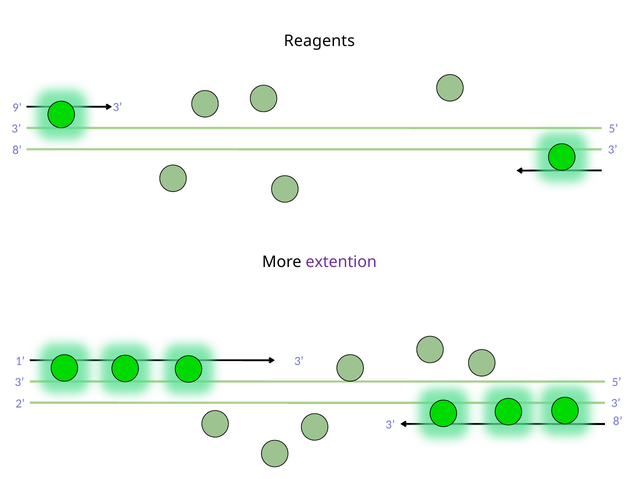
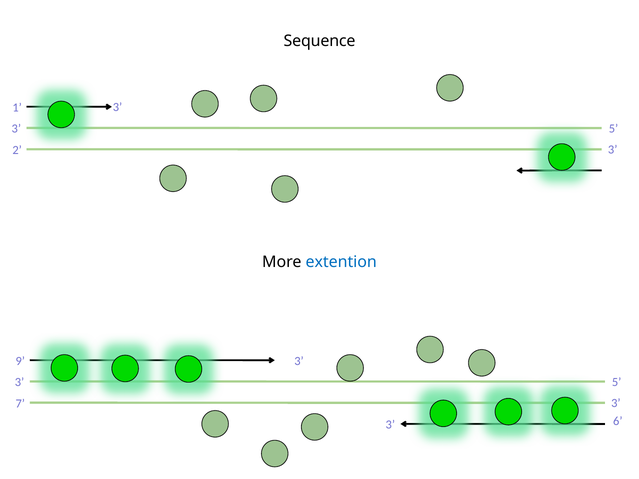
Reagents: Reagents -> Sequence (320, 41)
9: 9 -> 1 (17, 108)
8: 8 -> 2 (17, 150)
extention colour: purple -> blue (341, 262)
1: 1 -> 9 (20, 361)
2: 2 -> 7 (20, 404)
8: 8 -> 6 (618, 421)
